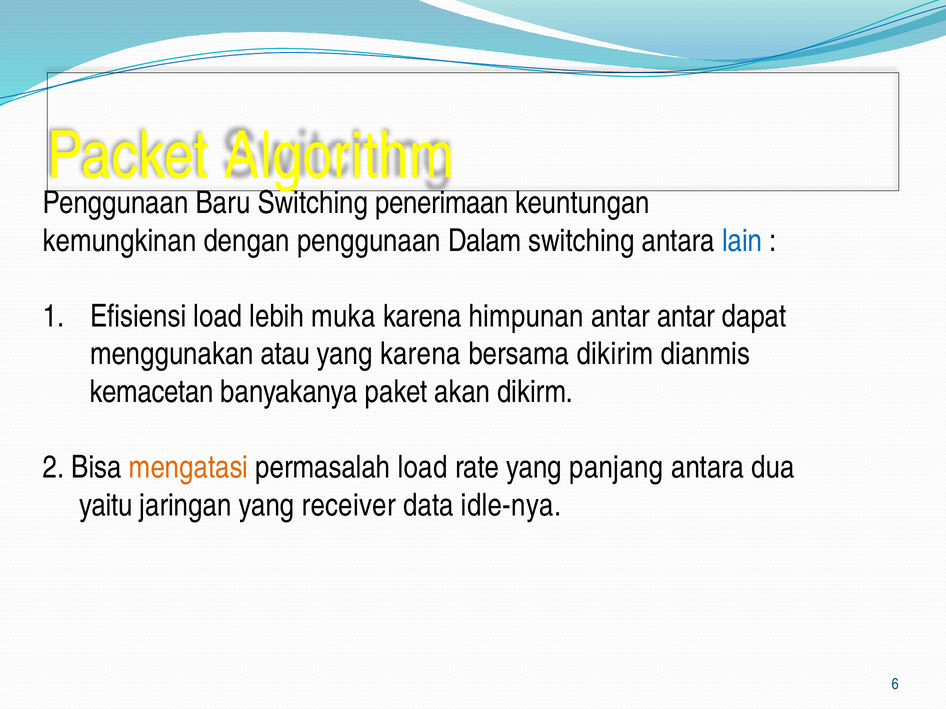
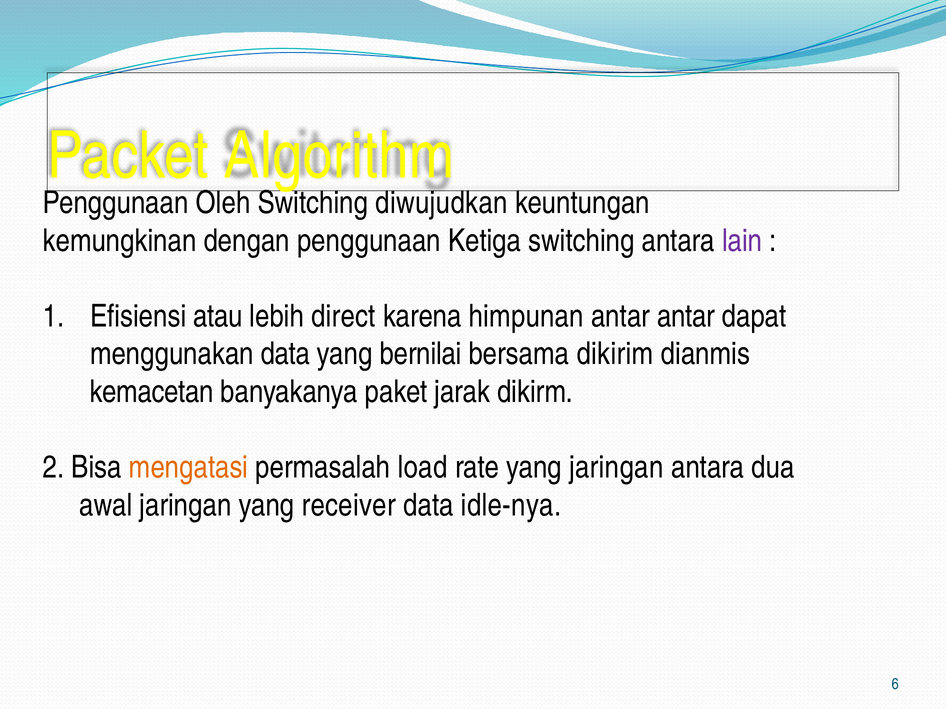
Baru: Baru -> Oleh (223, 203)
penerimaan: penerimaan -> diwujudkan (442, 203)
Dalam: Dalam -> Ketiga (485, 241)
lain colour: blue -> purple (742, 241)
Efisiensi load: load -> atau (218, 316)
muka: muka -> direct (343, 316)
menggunakan atau: atau -> data (286, 354)
yang karena: karena -> bernilai (421, 354)
akan: akan -> jarak (462, 392)
yang panjang: panjang -> jaringan (616, 468)
yaitu: yaitu -> awal (106, 506)
